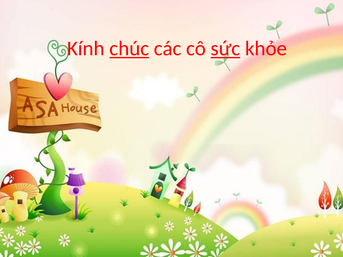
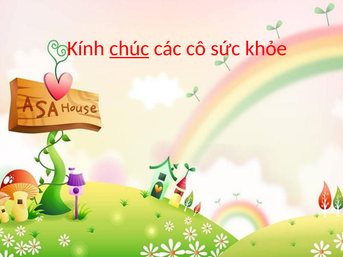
sức underline: present -> none (225, 49)
